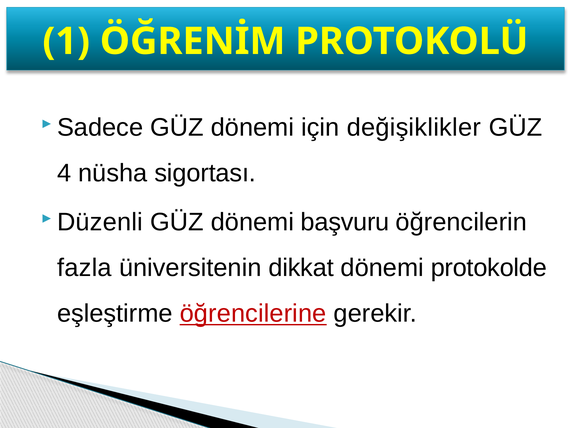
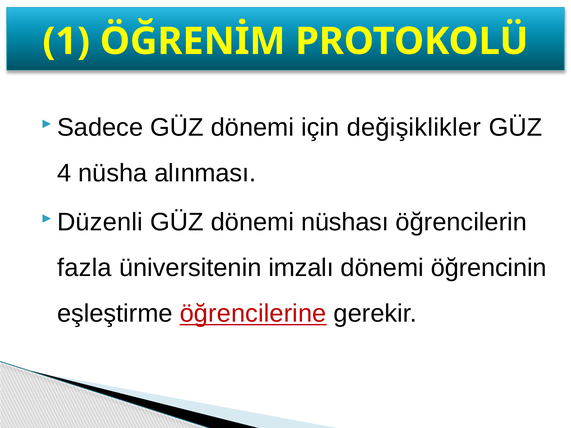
sigortası: sigortası -> alınması (205, 173)
başvuru: başvuru -> nüshası (345, 222)
dikkat: dikkat -> imzalı (301, 268)
protokolde: protokolde -> öğrencinin (489, 268)
